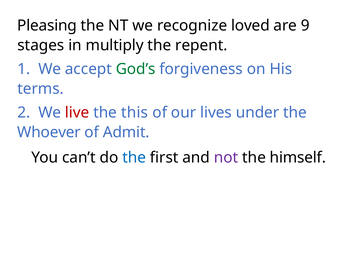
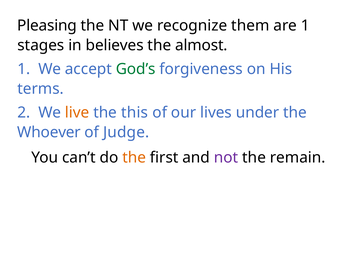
loved: loved -> them (250, 25)
are 9: 9 -> 1 (305, 25)
multiply: multiply -> believes (115, 45)
repent: repent -> almost (201, 45)
live colour: red -> orange (77, 112)
Admit: Admit -> Judge (126, 132)
the colour: blue -> orange (134, 157)
himself: himself -> remain (298, 157)
